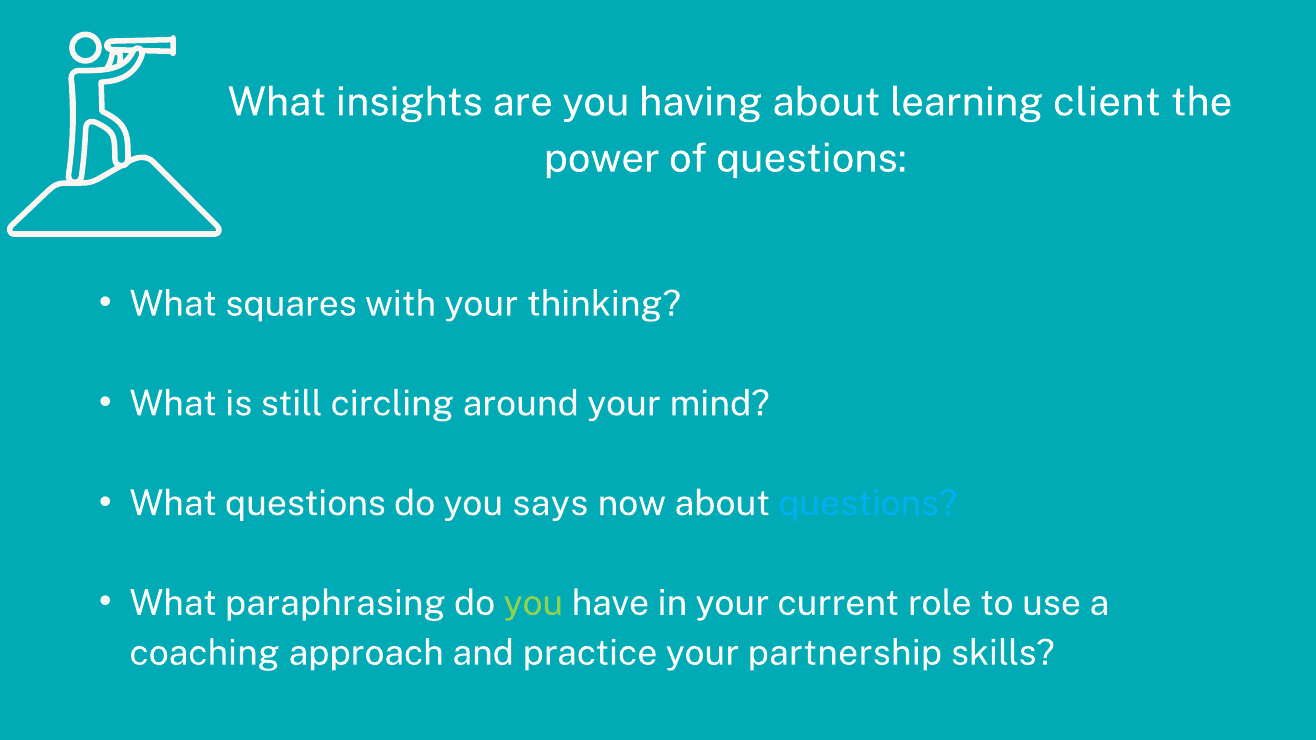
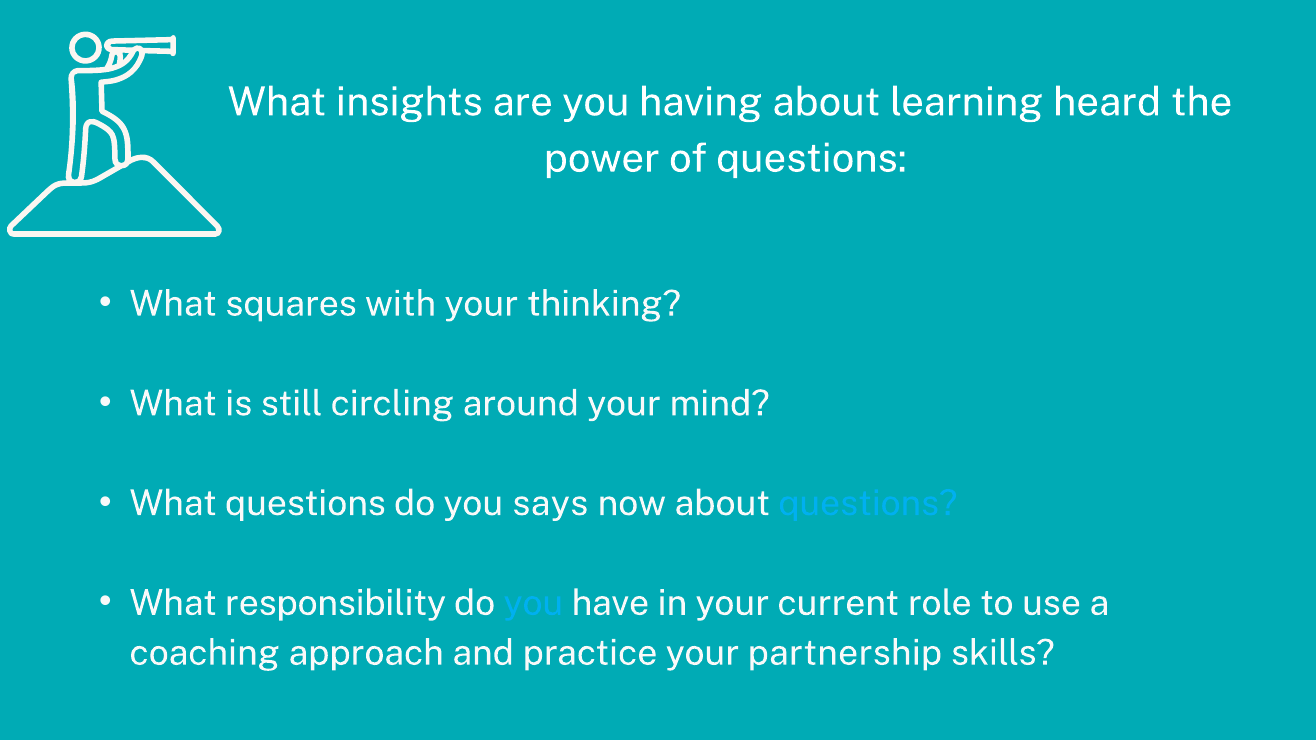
client: client -> heard (1107, 102)
paraphrasing: paraphrasing -> responsibility (335, 603)
you colour: light green -> light blue (533, 603)
